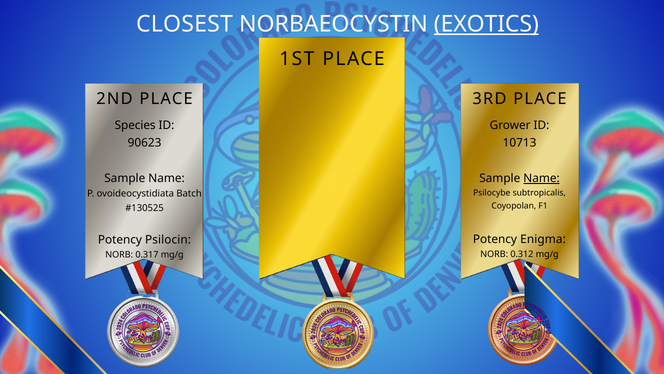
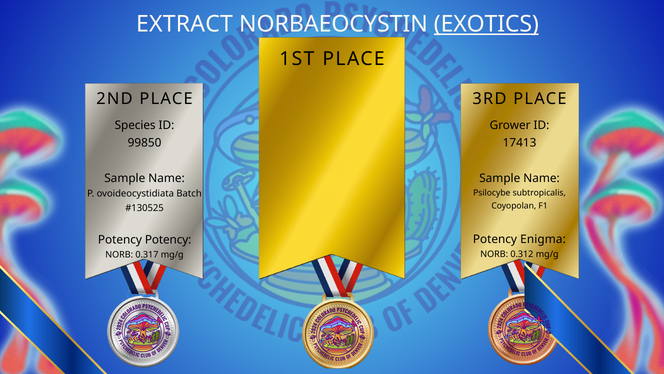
CLOSEST: CLOSEST -> EXTRACT (184, 24)
90623: 90623 -> 99850 (145, 143)
10713: 10713 -> 17413 (520, 143)
Name underline: present -> none (542, 178)
Potency Psilocin: Psilocin -> Potency (168, 240)
